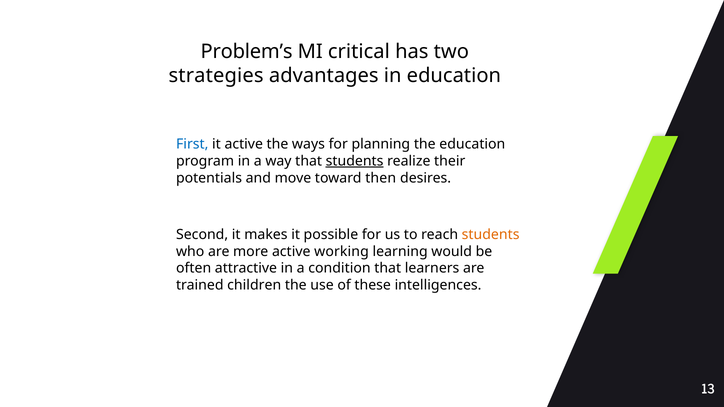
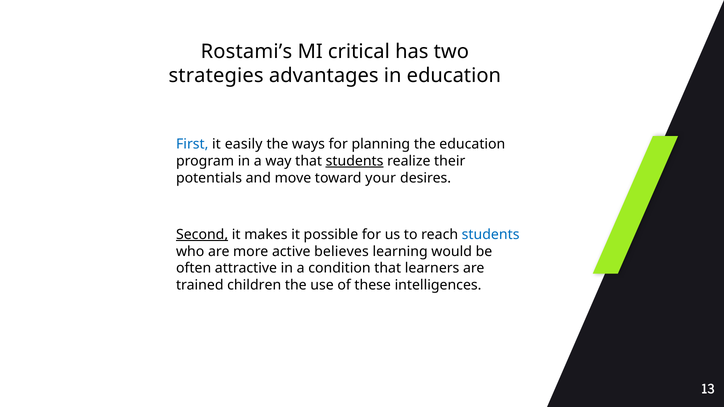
Problem’s: Problem’s -> Rostami’s (246, 52)
it active: active -> easily (244, 144)
then: then -> your (381, 178)
Second underline: none -> present (202, 235)
students colour: orange -> blue (491, 235)
working: working -> believes (342, 252)
